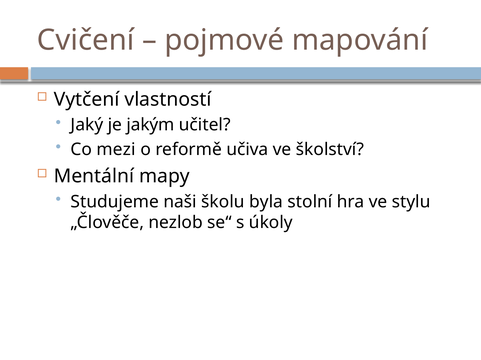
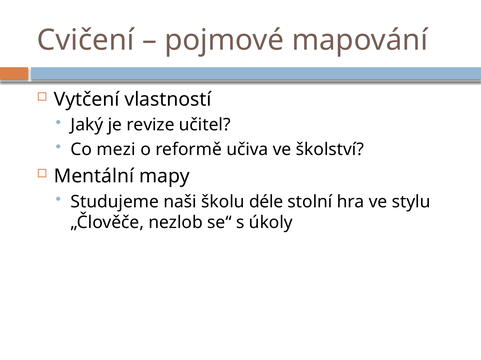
jakým: jakým -> revize (150, 125)
byla: byla -> déle (266, 202)
